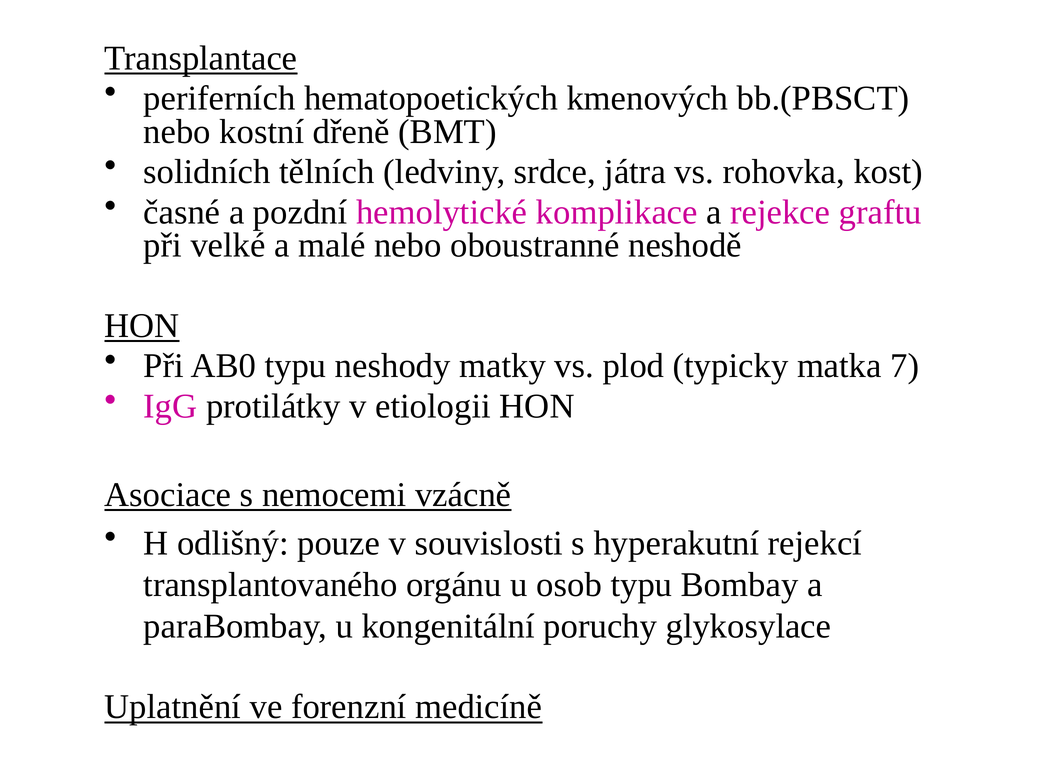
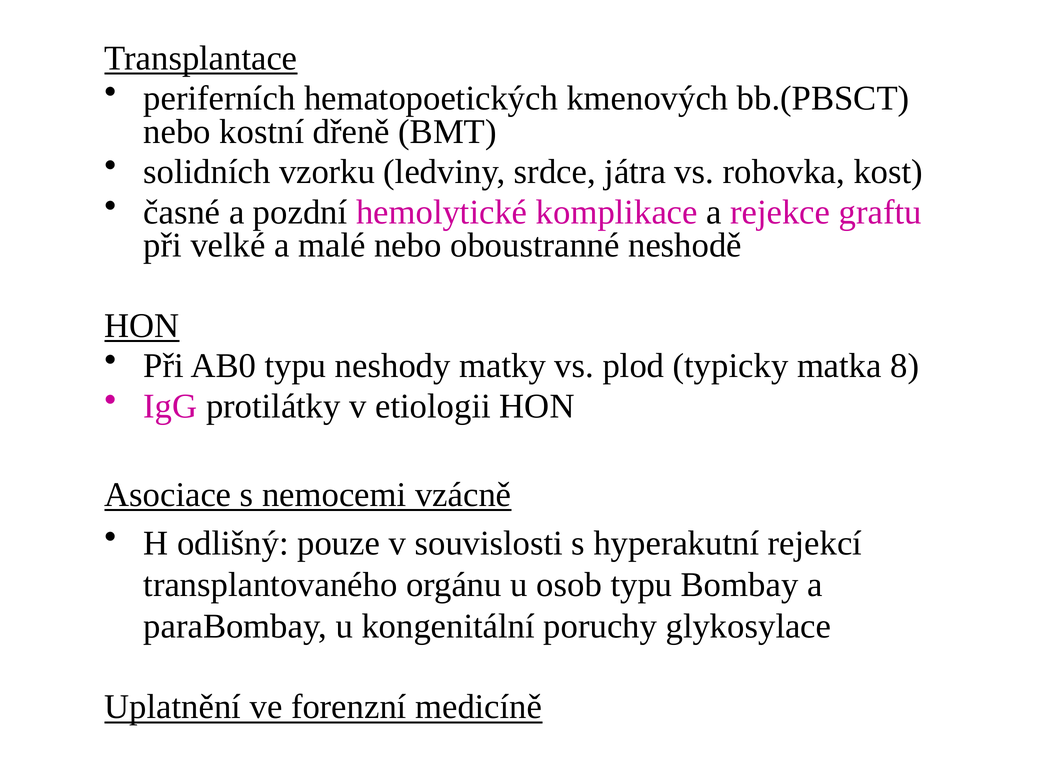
tělních: tělních -> vzorku (327, 172)
7: 7 -> 8 (905, 366)
